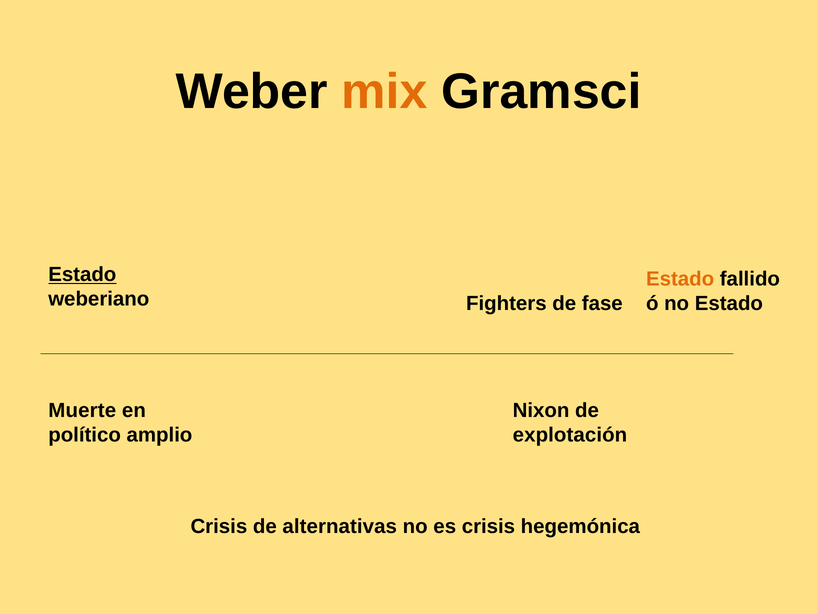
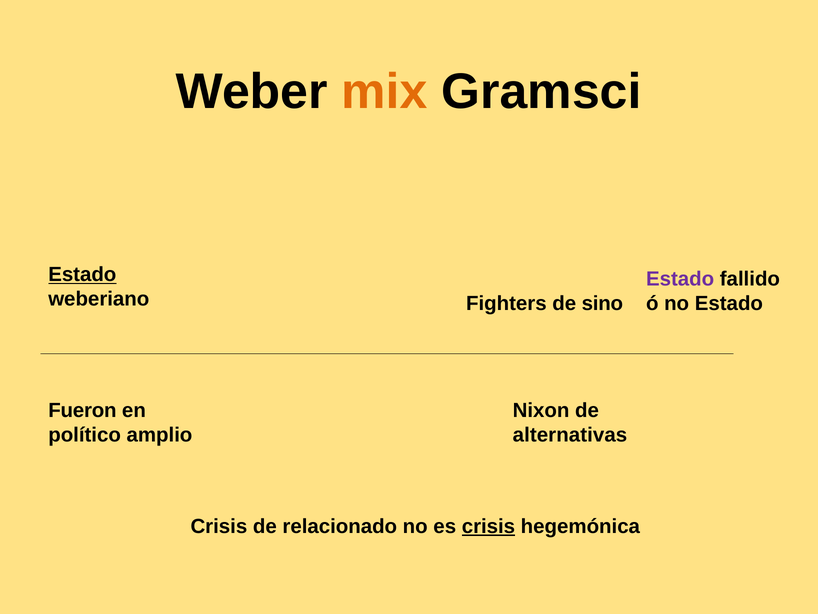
Estado colour: orange -> purple (680, 279)
fase: fase -> sino (602, 303)
Muerte: Muerte -> Fueron (82, 410)
explotación: explotación -> alternativas (570, 435)
alternativas: alternativas -> relacionado (340, 526)
crisis underline: none -> present (488, 526)
